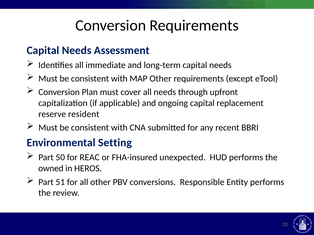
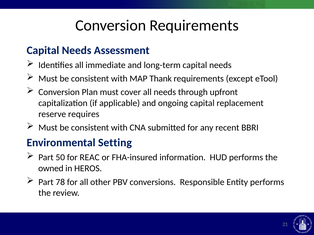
MAP Other: Other -> Thank (161, 79)
resident: resident -> requires (84, 114)
unexpected: unexpected -> information (183, 158)
51: 51 -> 78 (60, 182)
